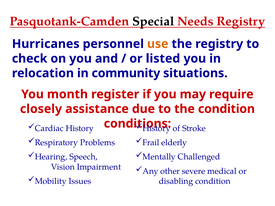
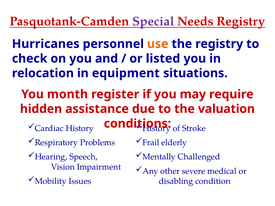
Special colour: black -> purple (153, 21)
community: community -> equipment (126, 73)
closely: closely -> hidden (41, 109)
the condition: condition -> valuation (226, 109)
